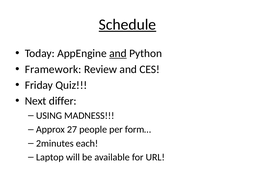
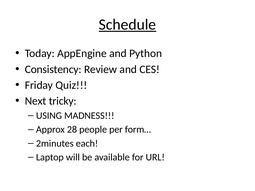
and underline: present -> none (118, 53)
Framework: Framework -> Consistency (53, 69)
differ: differ -> tricky (63, 101)
27: 27 -> 28 (72, 130)
